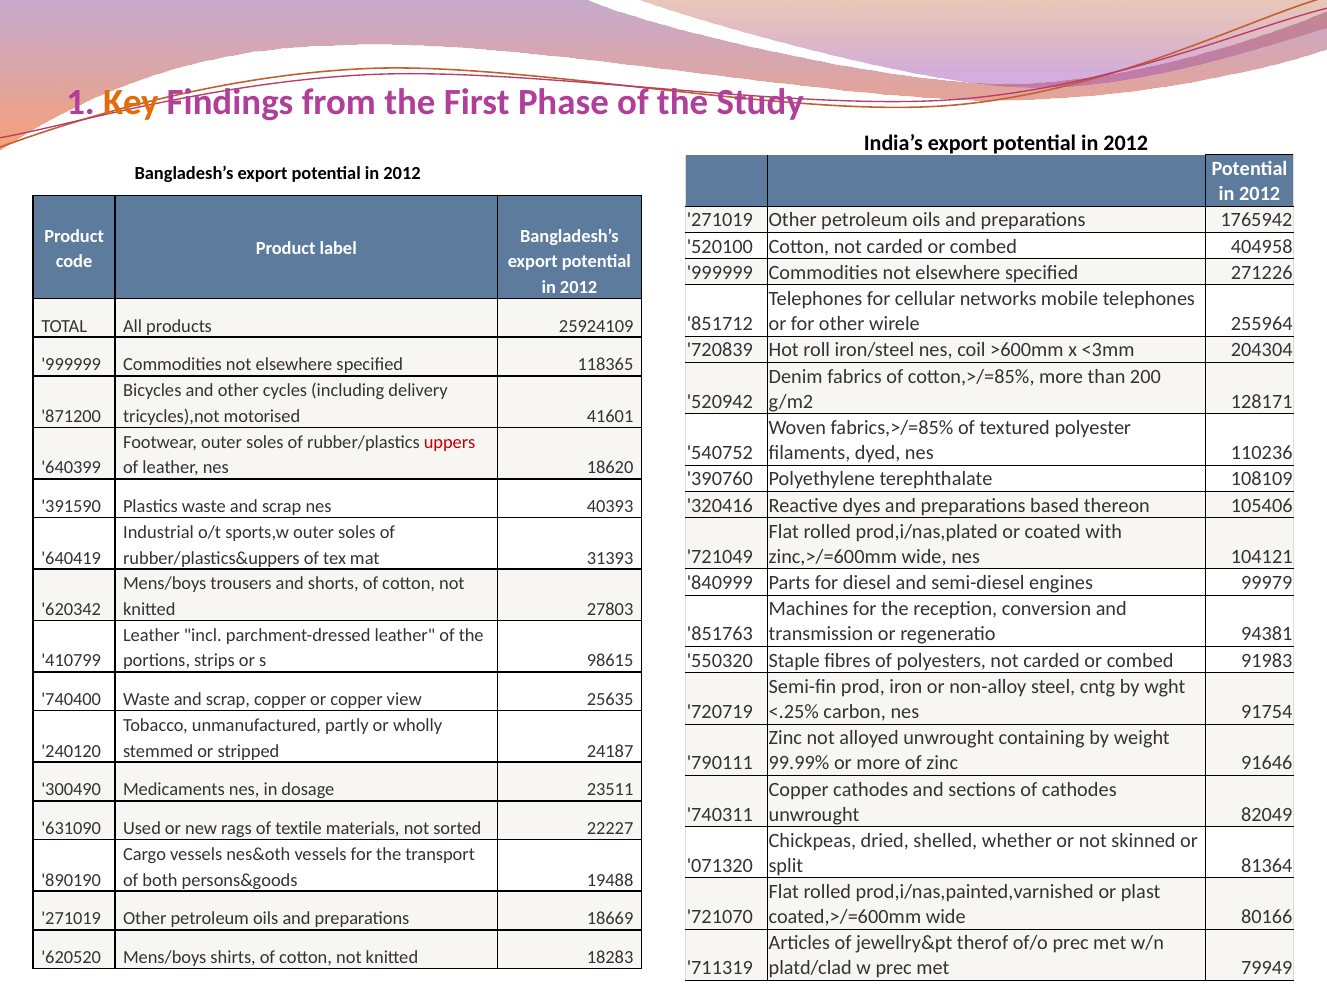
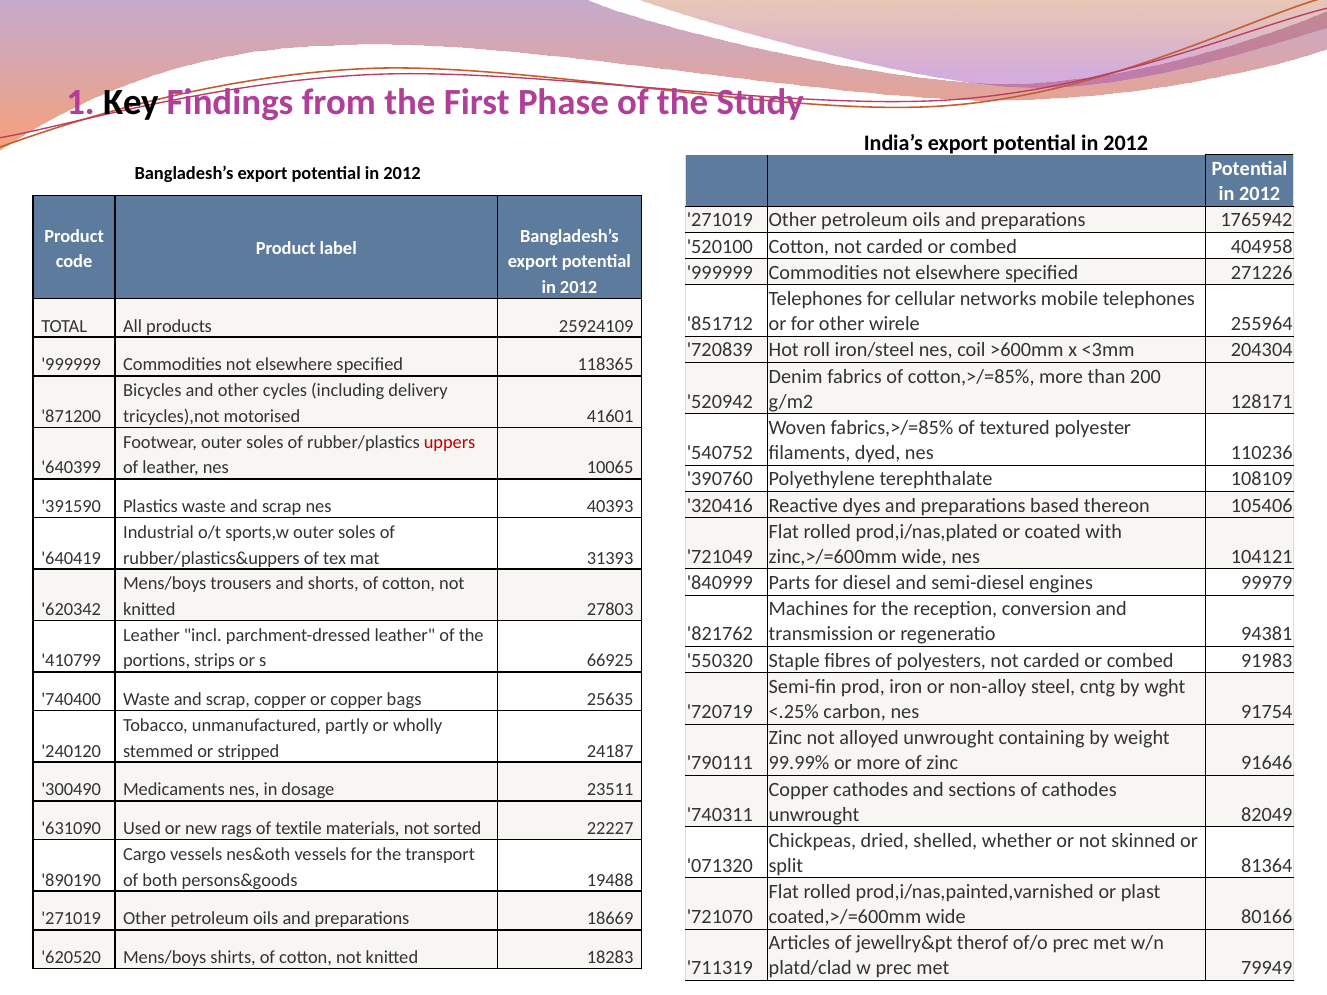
Key colour: orange -> black (131, 102)
18620: 18620 -> 10065 (610, 468)
851763: 851763 -> 821762 (720, 634)
98615: 98615 -> 66925 (610, 661)
view: view -> bags (404, 700)
